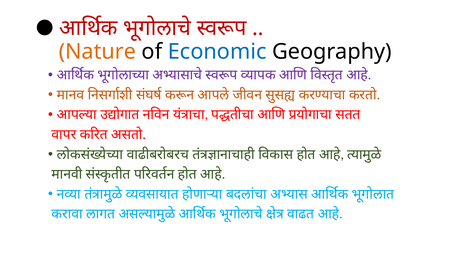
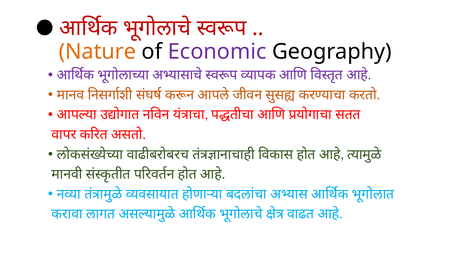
Economic colour: blue -> purple (217, 52)
